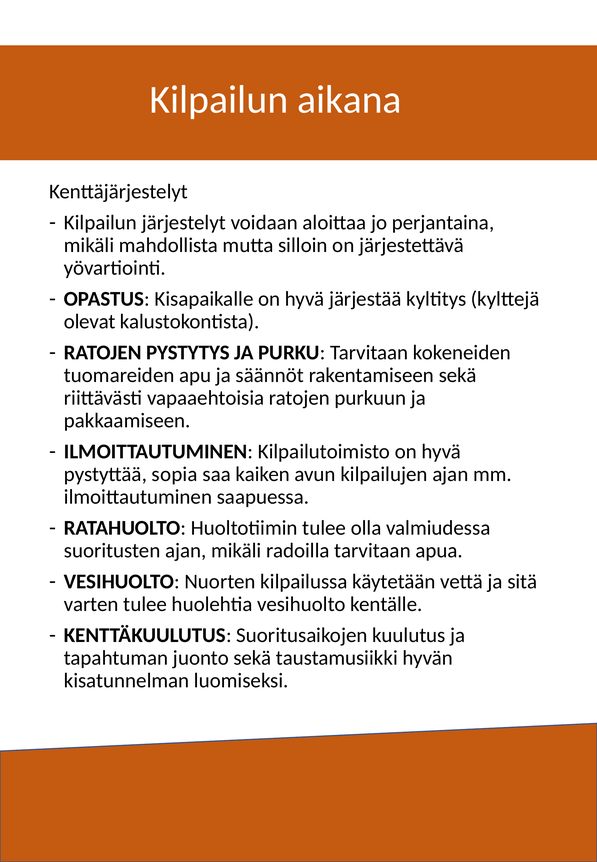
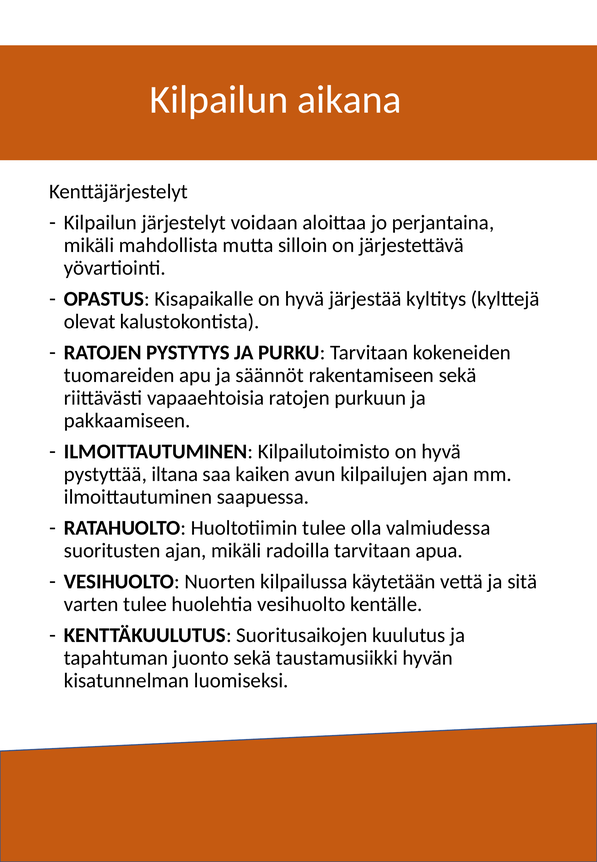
sopia: sopia -> iltana (175, 474)
